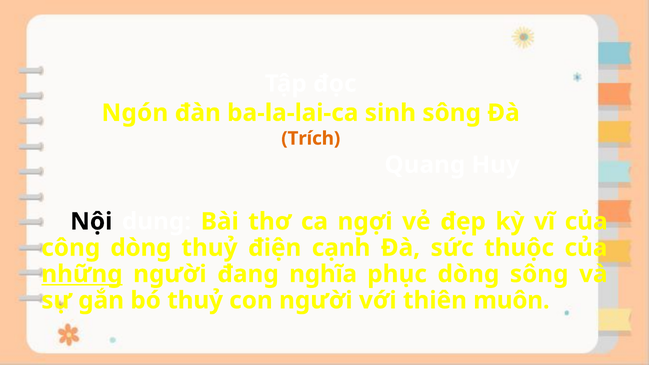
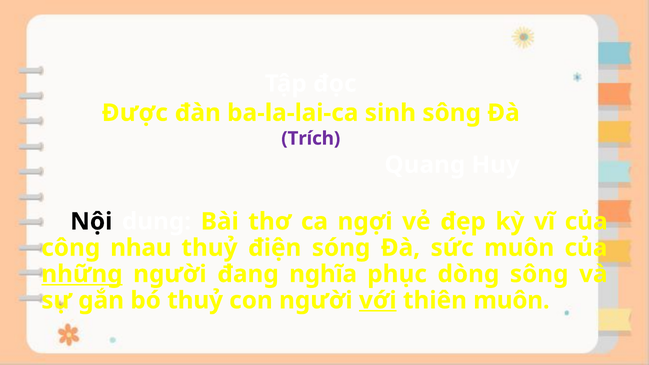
Ngón: Ngón -> Được (135, 113)
Trích colour: orange -> purple (311, 138)
công dòng: dòng -> nhau (141, 248)
cạnh: cạnh -> sóng (341, 248)
sức thuộc: thuộc -> muôn (519, 248)
với underline: none -> present (378, 300)
